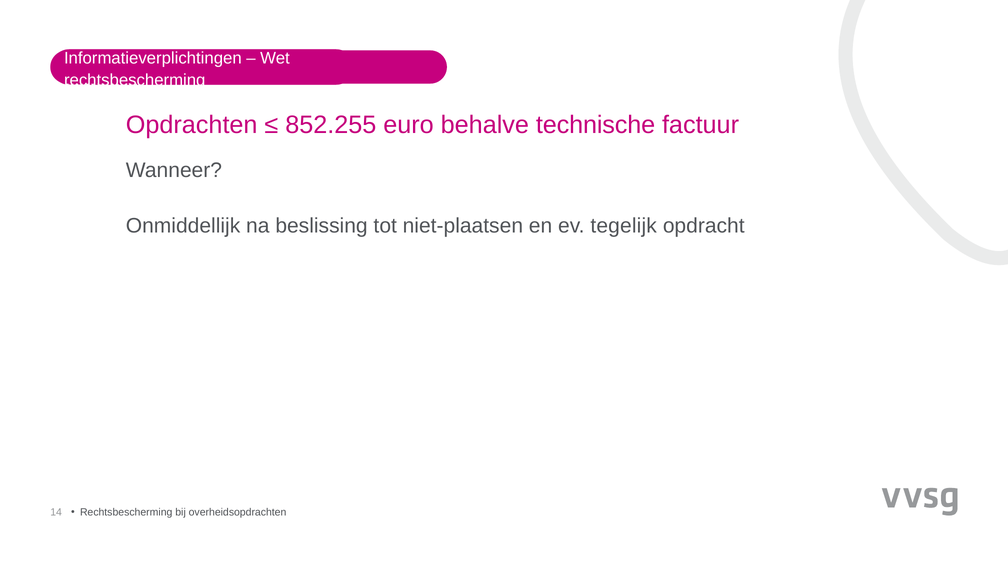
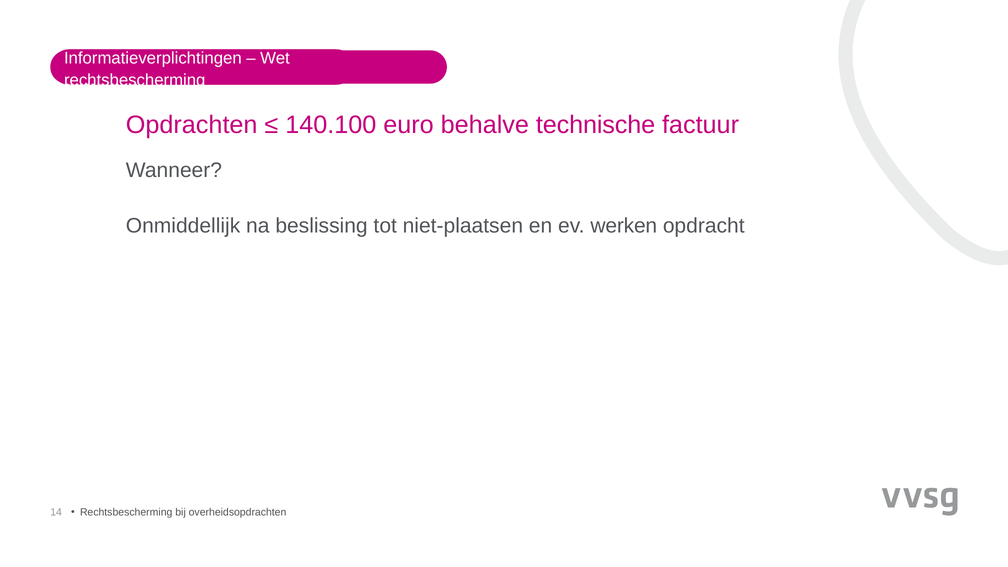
852.255: 852.255 -> 140.100 (331, 125)
tegelijk: tegelijk -> werken (624, 226)
